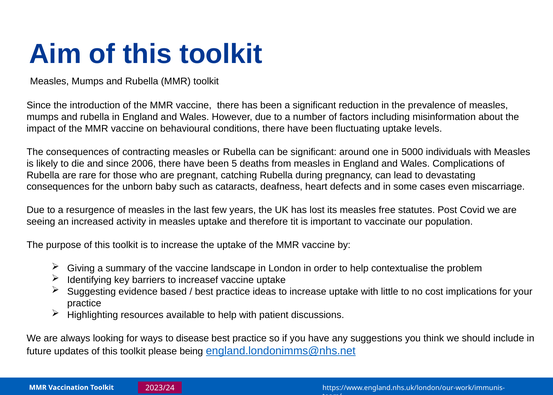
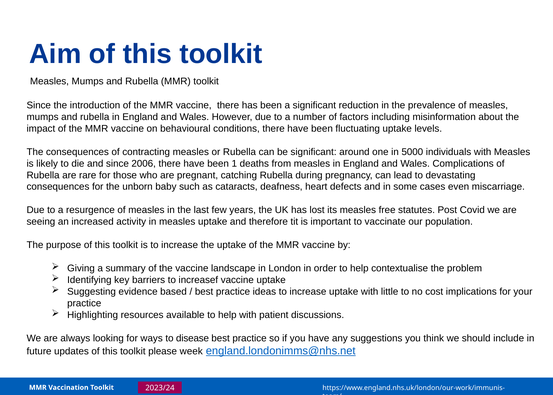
5: 5 -> 1 (234, 164)
being: being -> week (191, 352)
